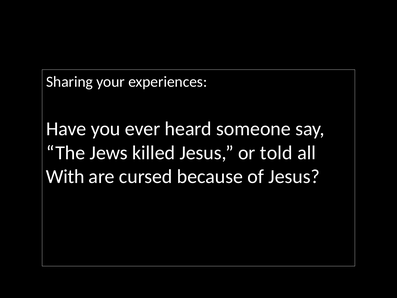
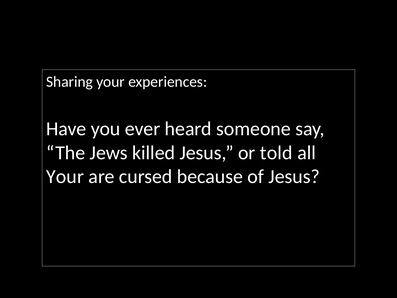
With: With -> Your (65, 176)
